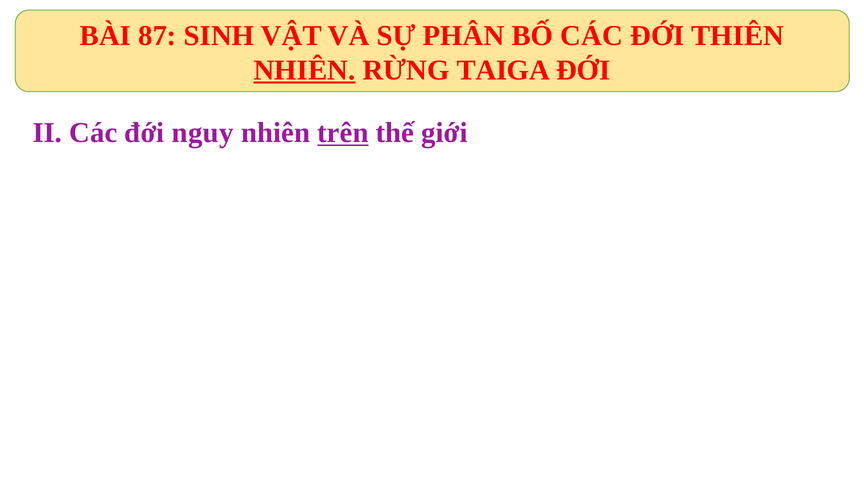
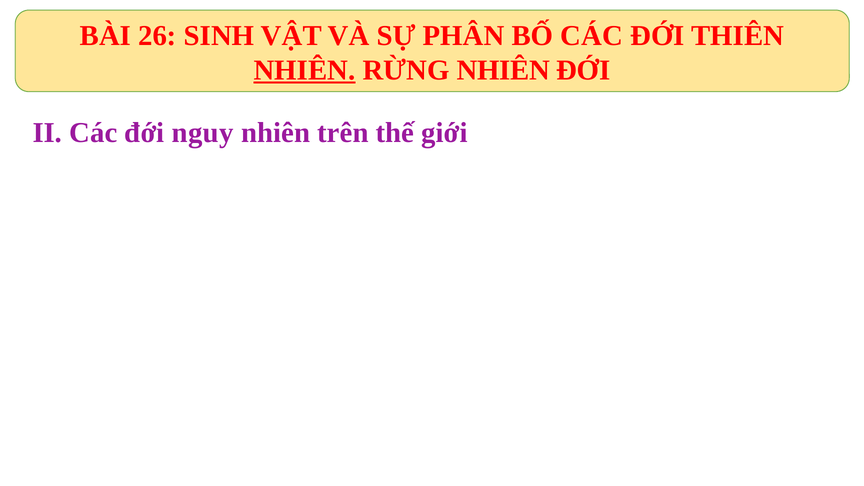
87: 87 -> 26 (157, 36)
RỪNG TAIGA: TAIGA -> NHIÊN (503, 70)
trên underline: present -> none (343, 133)
